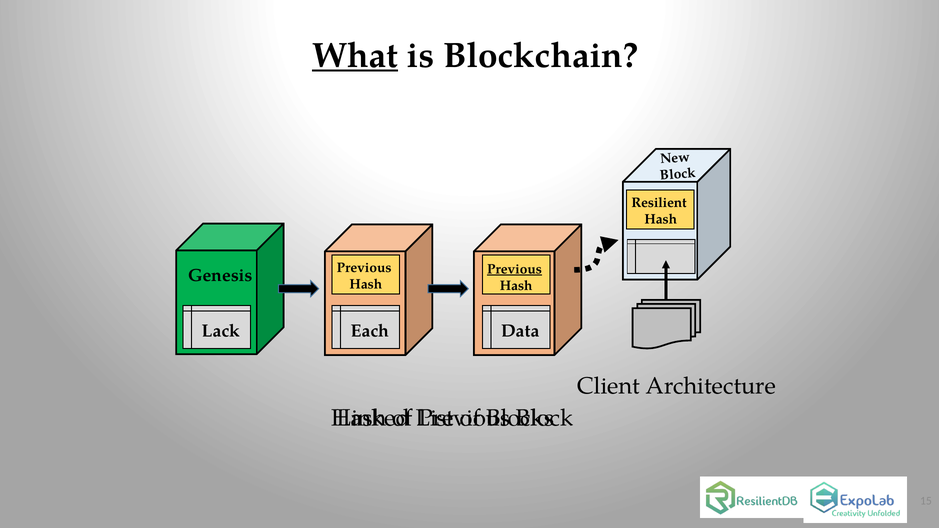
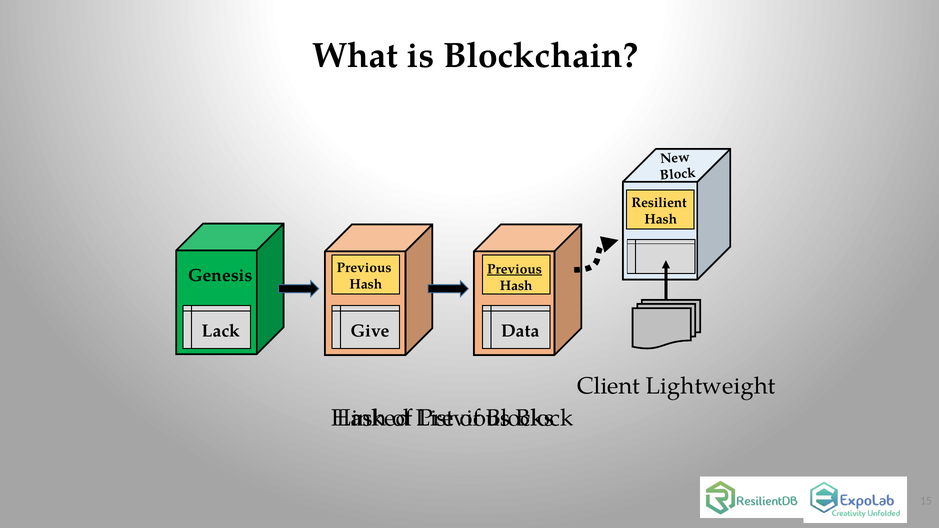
What underline: present -> none (355, 56)
Each: Each -> Give (370, 331)
Architecture: Architecture -> Lightweight (711, 386)
